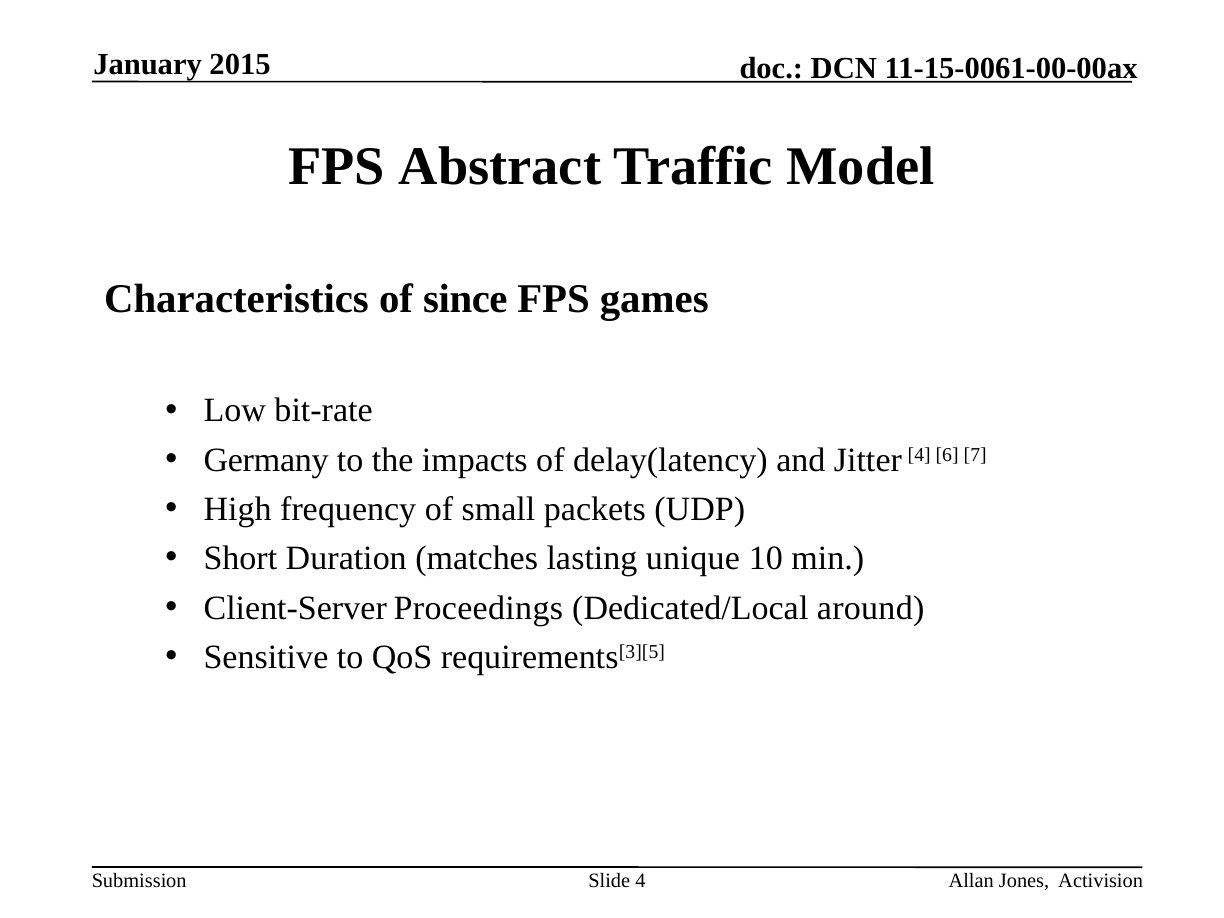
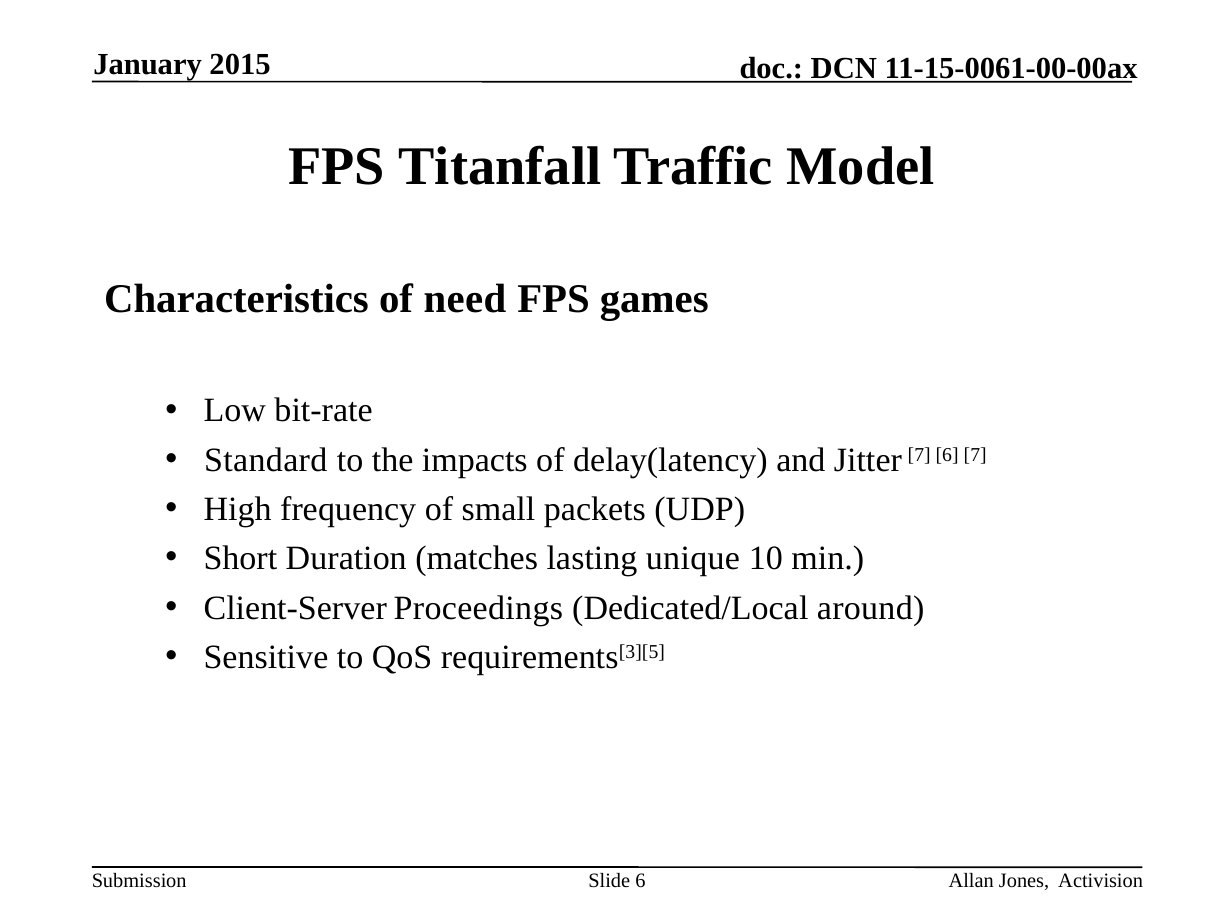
Abstract: Abstract -> Titanfall (500, 167)
since: since -> need (465, 299)
Germany: Germany -> Standard (266, 460)
Jitter 4: 4 -> 7 (919, 455)
Slide 4: 4 -> 6 (640, 880)
